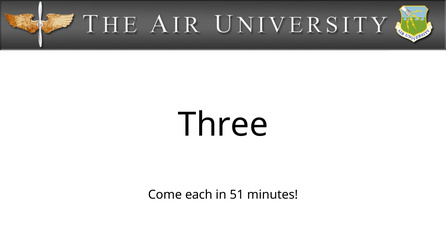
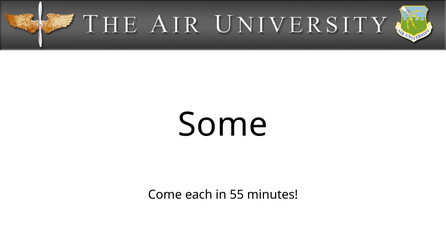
Three: Three -> Some (223, 125)
51: 51 -> 55 (237, 195)
